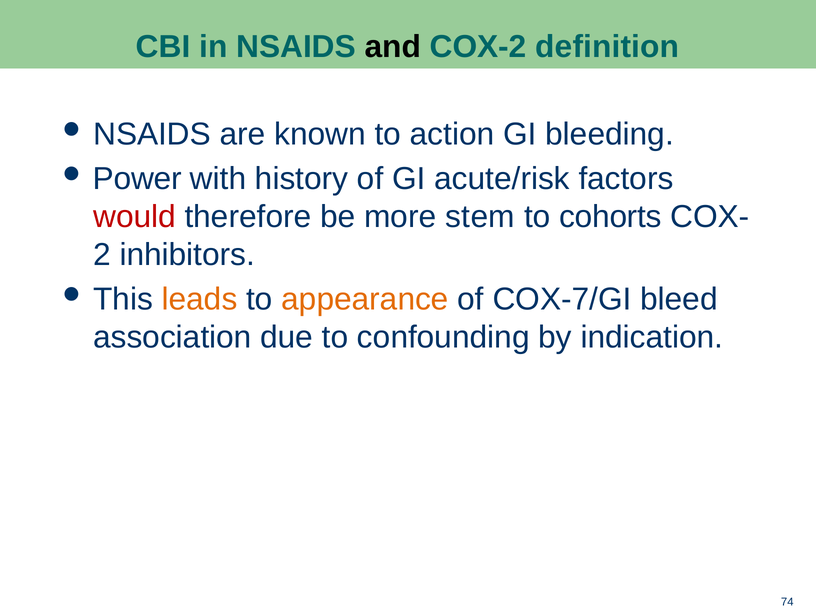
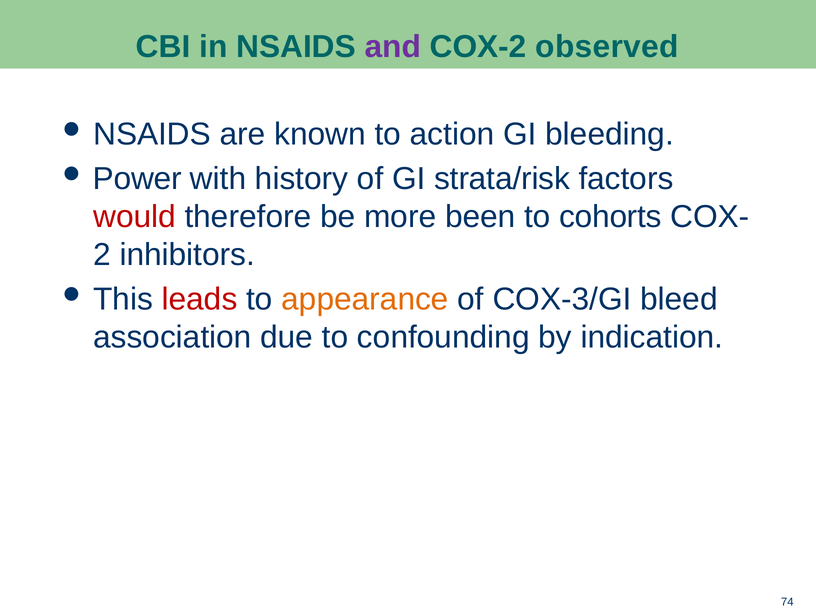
and colour: black -> purple (393, 47)
definition: definition -> observed (607, 47)
acute/risk: acute/risk -> strata/risk (502, 179)
stem: stem -> been (480, 217)
leads colour: orange -> red (200, 299)
COX-7/GI: COX-7/GI -> COX-3/GI (562, 299)
